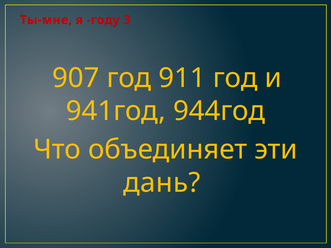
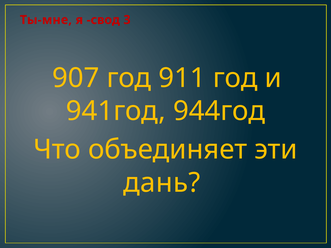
году: году -> свод (103, 20)
